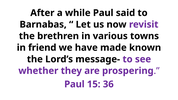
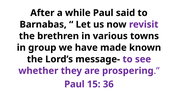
friend: friend -> group (42, 48)
